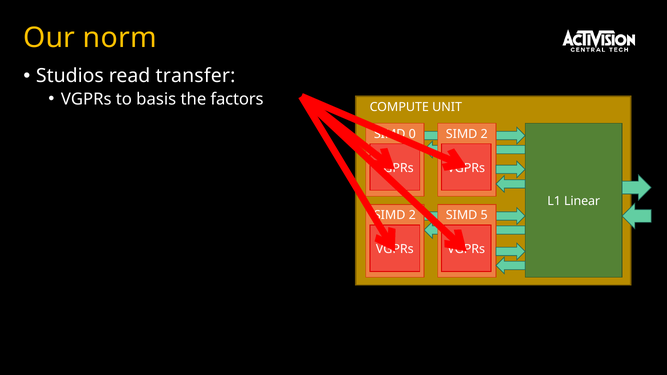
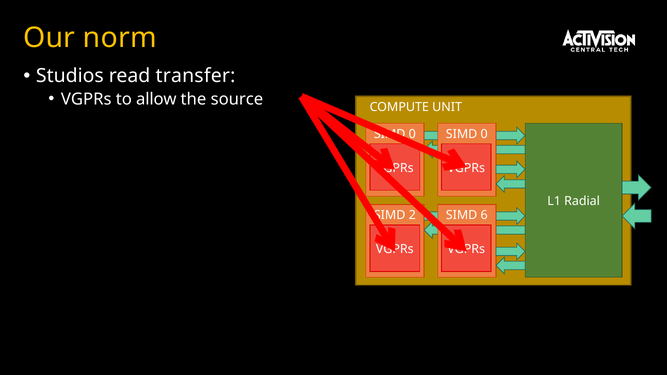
basis: basis -> allow (156, 99)
factors: factors -> source (237, 99)
2: 2 -> 0 (484, 134)
Linear: Linear -> Radial (582, 201)
5: 5 -> 6 (484, 215)
